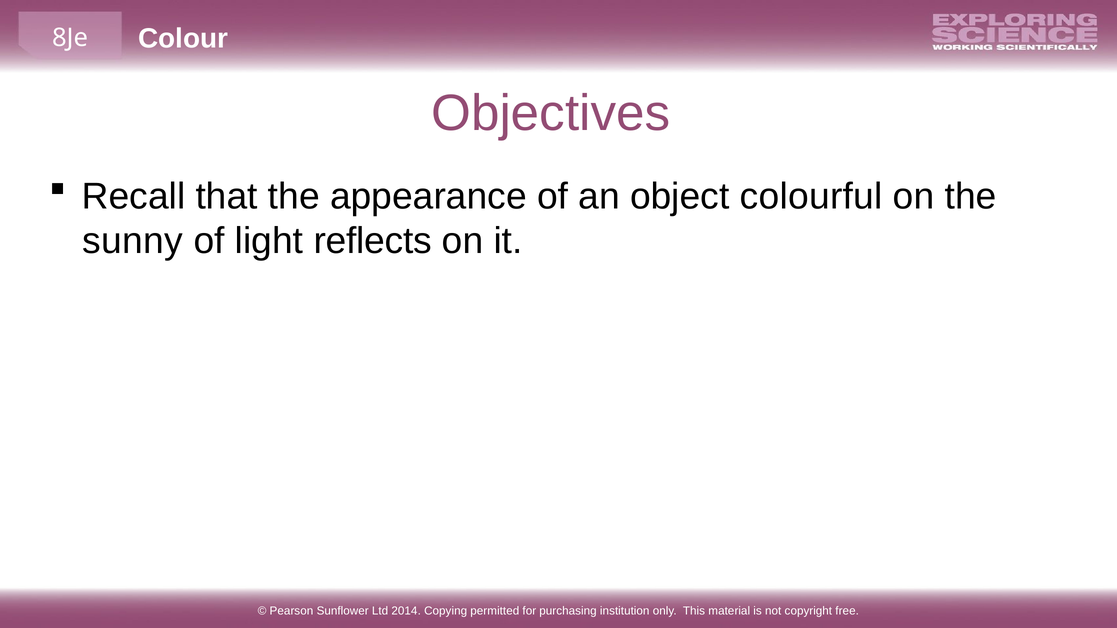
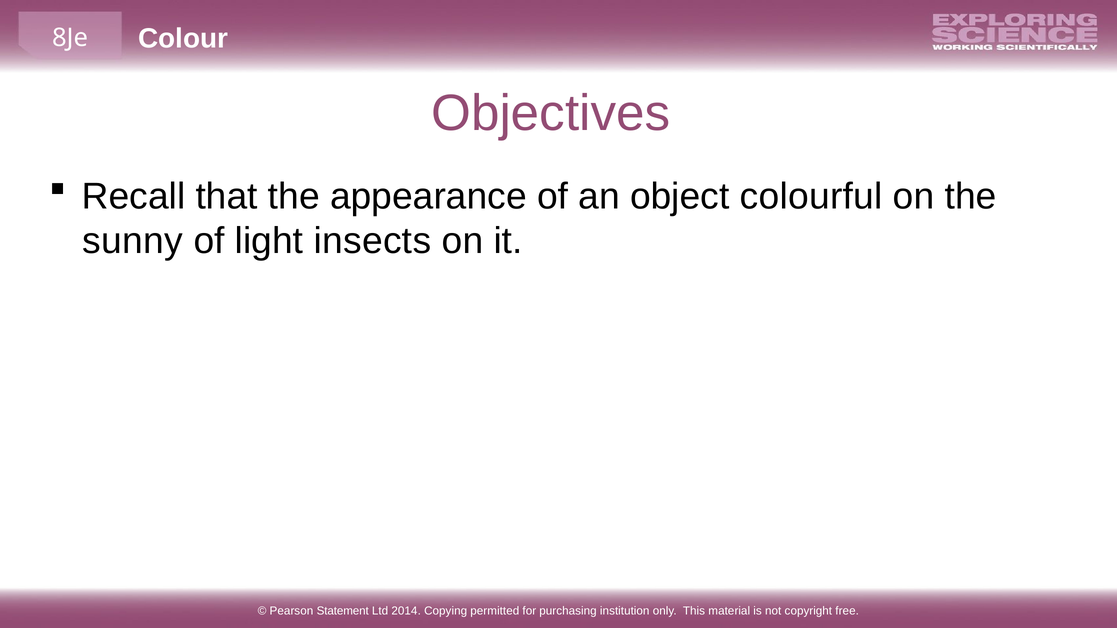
reflects: reflects -> insects (372, 241)
Sunflower: Sunflower -> Statement (343, 611)
